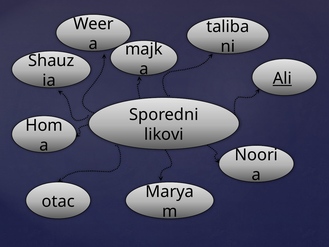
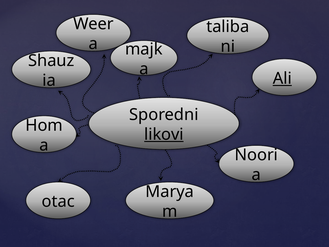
likovi underline: none -> present (164, 134)
